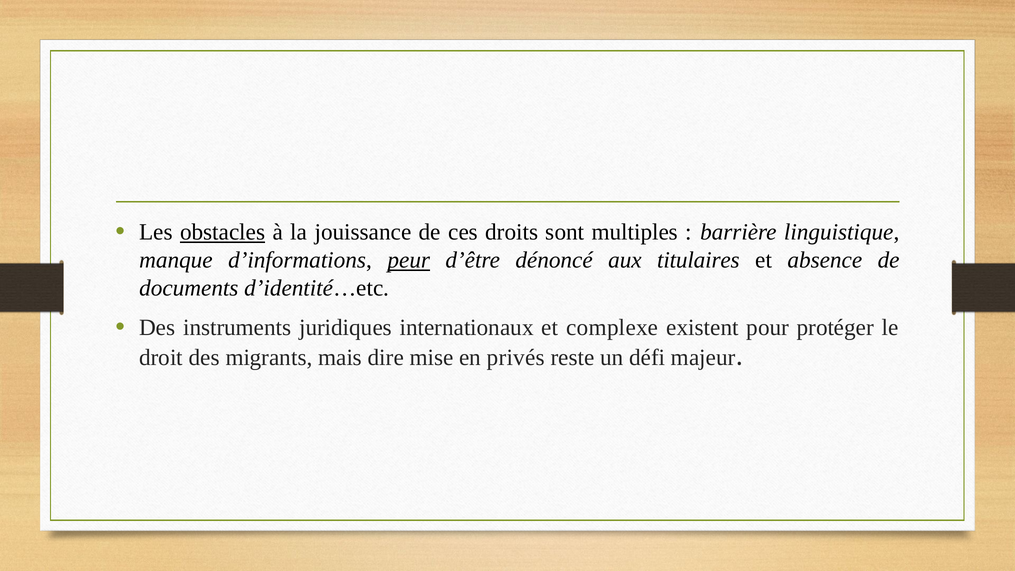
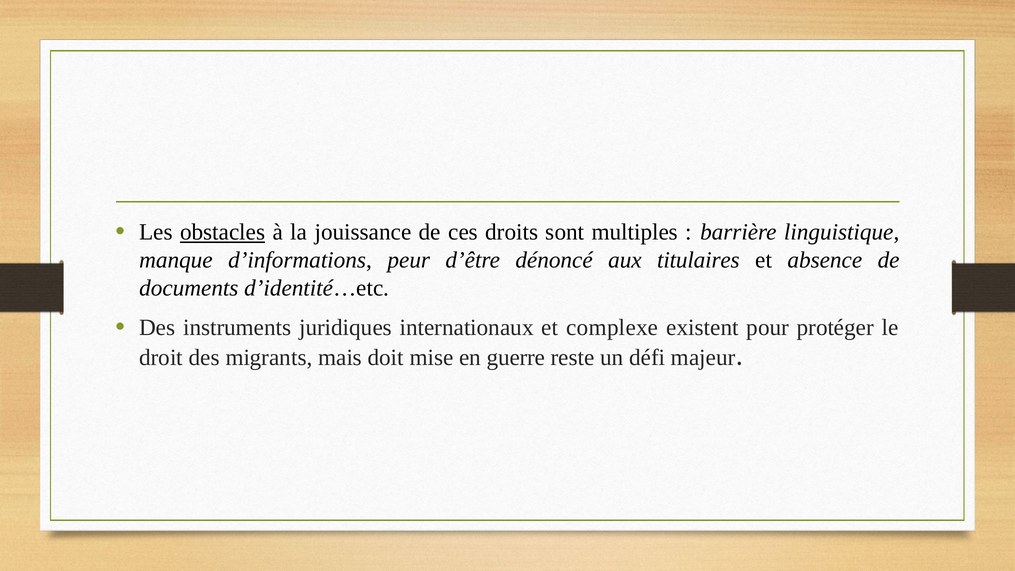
peur underline: present -> none (409, 260)
dire: dire -> doit (386, 357)
privés: privés -> guerre (516, 357)
